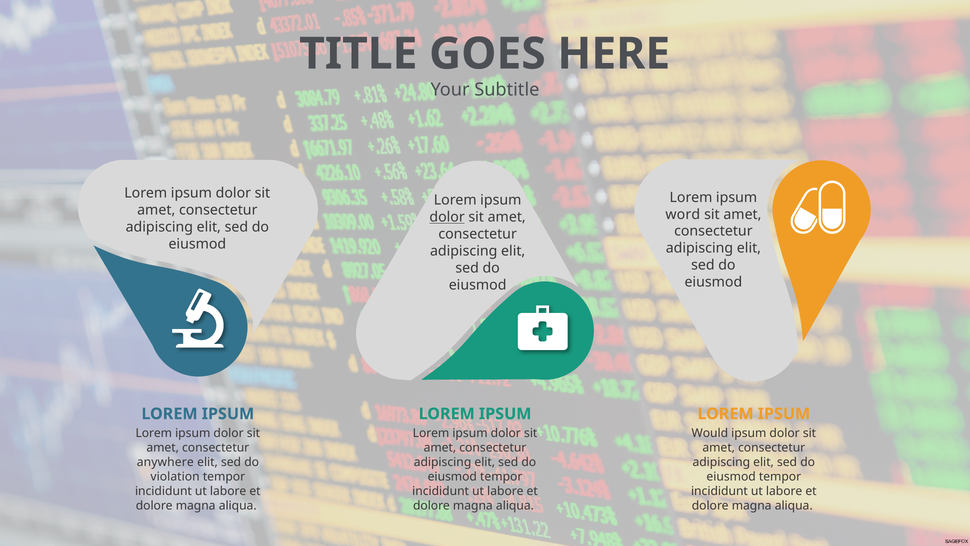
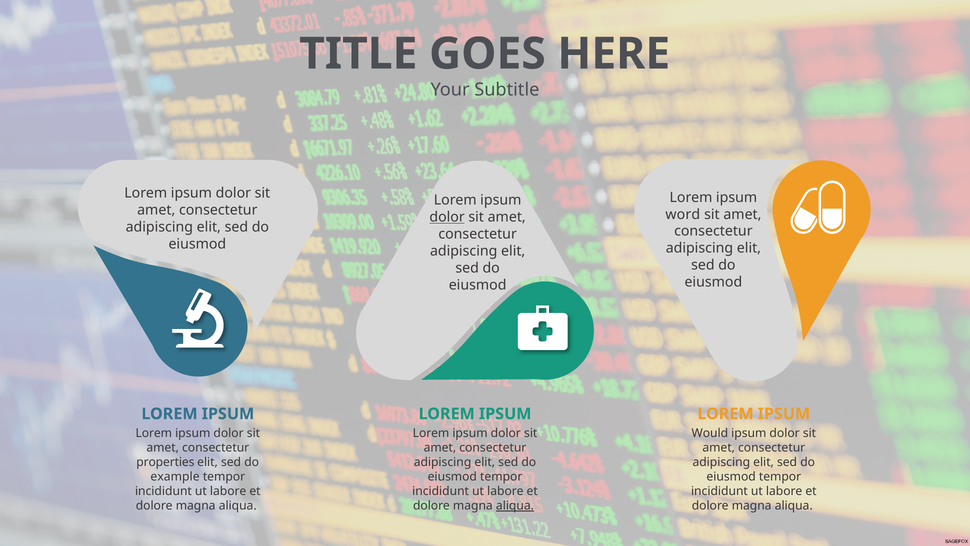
anywhere: anywhere -> properties (165, 462)
violation: violation -> example (175, 476)
aliqua underline: none -> present (515, 505)
